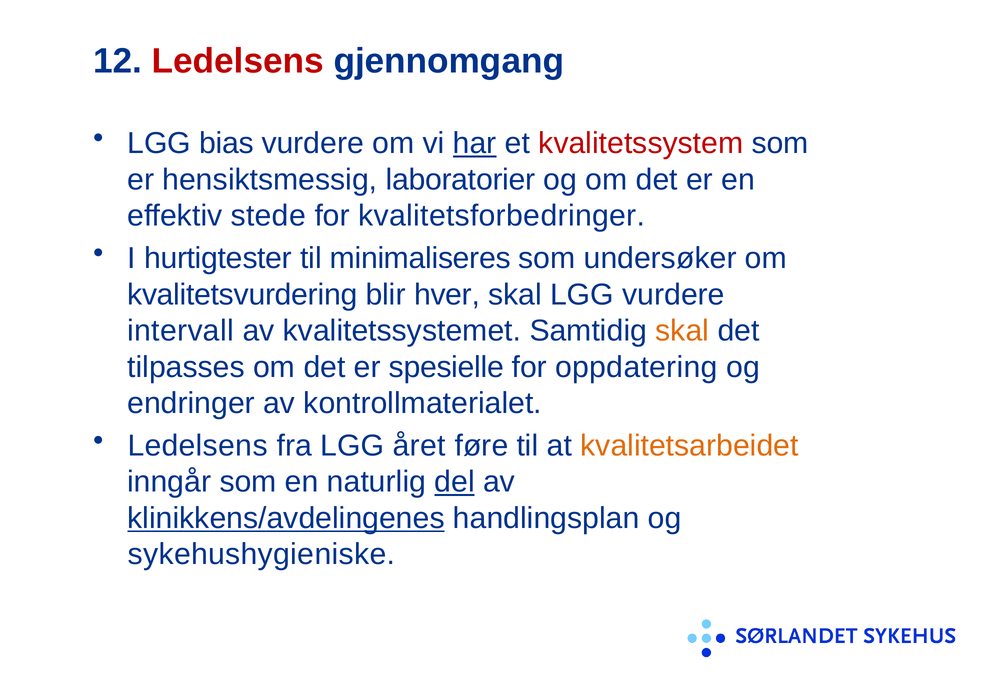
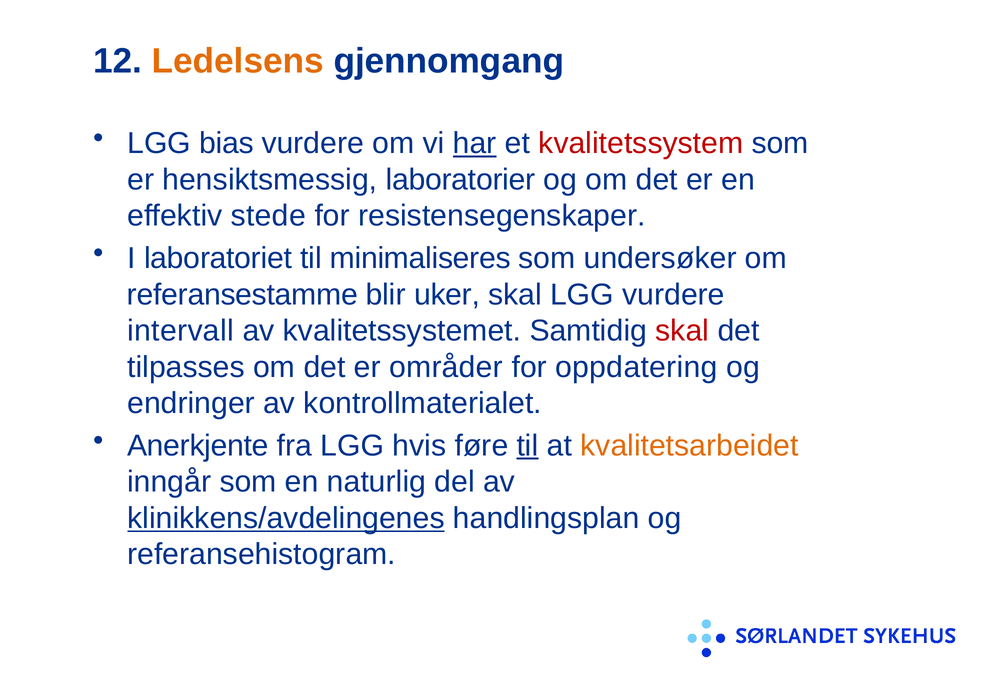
Ledelsens colour: red -> orange (238, 61)
kvalitetsforbedringer: kvalitetsforbedringer -> resistensegenskaper (502, 216)
hurtigtester: hurtigtester -> laboratoriet (218, 258)
kvalitetsvurdering: kvalitetsvurdering -> referansestamme (242, 294)
hver: hver -> uker (447, 294)
skal colour: orange -> red (682, 331)
spesielle: spesielle -> områder (446, 367)
Ledelsens: Ledelsens -> Anerkjente (198, 446)
året: året -> hvis (419, 446)
til underline: none -> present (528, 446)
del underline: present -> none (455, 482)
sykehushygieniske: sykehushygieniske -> referansehistogram (262, 554)
